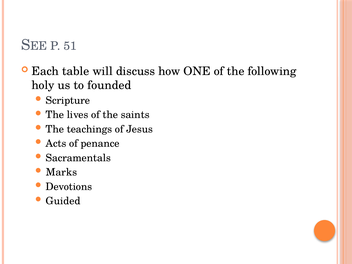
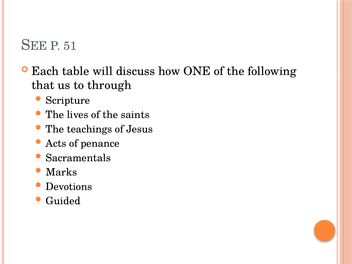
holy: holy -> that (43, 85)
founded: founded -> through (109, 85)
